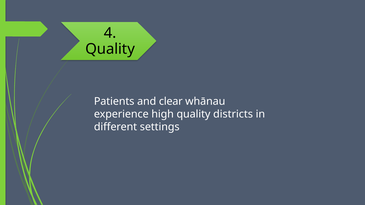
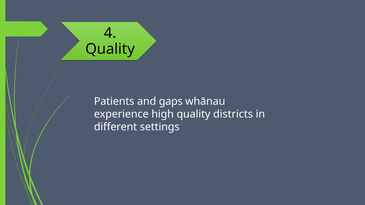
clear: clear -> gaps (171, 101)
